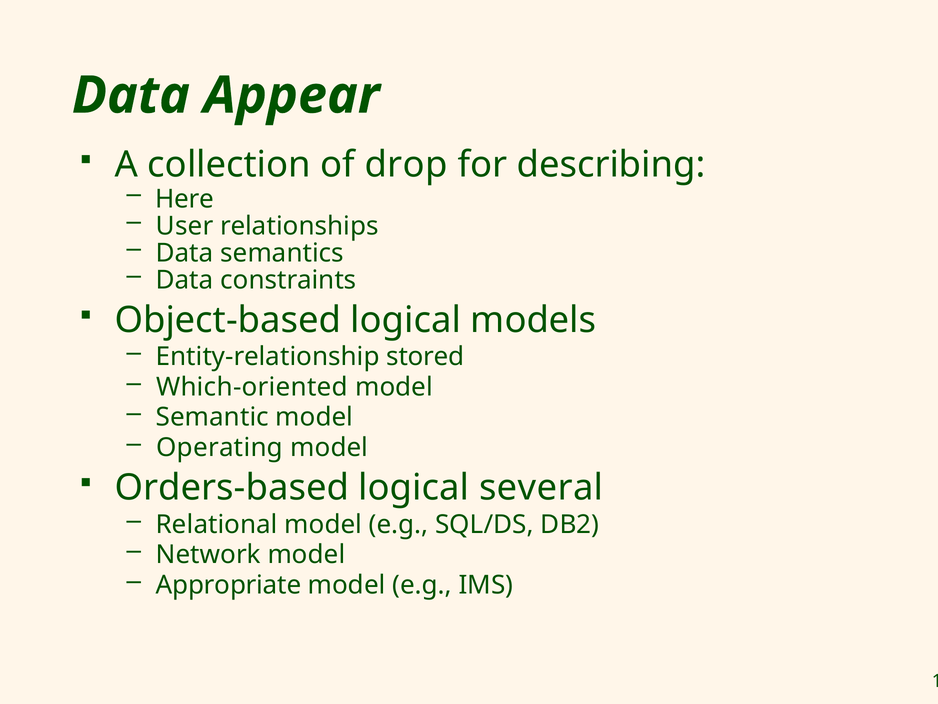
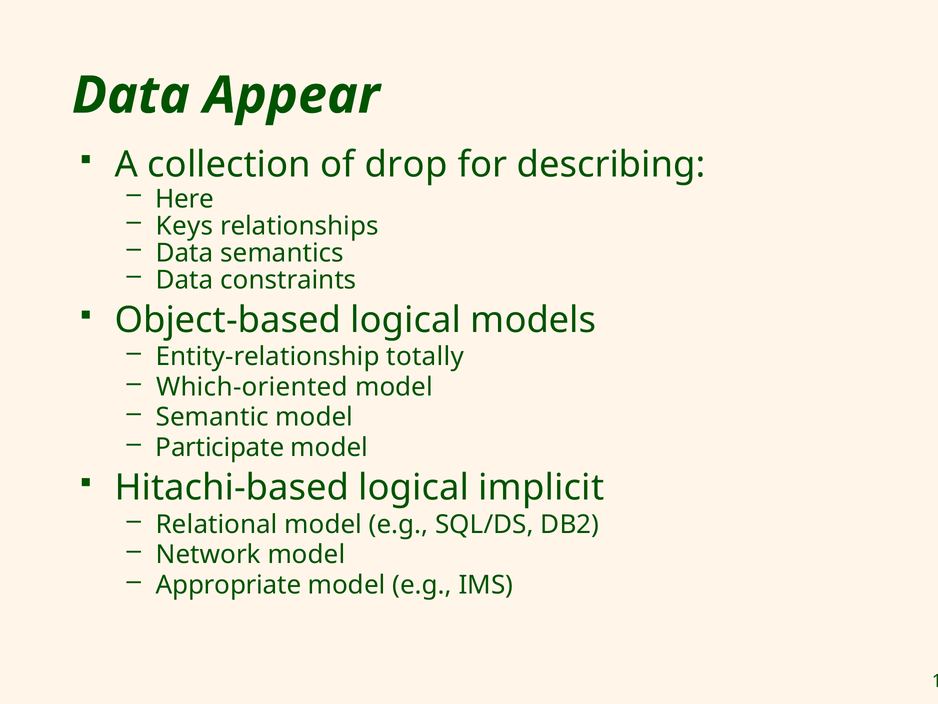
User: User -> Keys (185, 226)
stored: stored -> totally (425, 356)
Operating: Operating -> Participate (220, 447)
Orders-based: Orders-based -> Hitachi-based (232, 488)
several: several -> implicit (541, 488)
